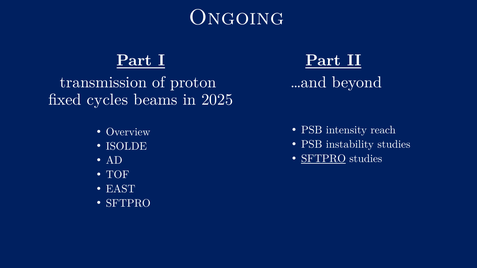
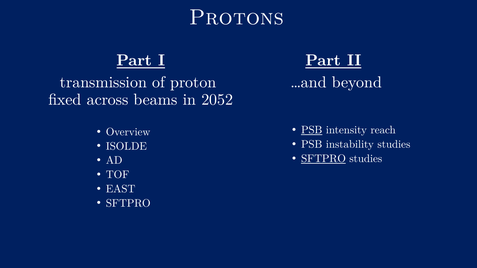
Ongoing: Ongoing -> Protons (237, 17)
cycles: cycles -> across (108, 100)
2025: 2025 -> 2052 (217, 100)
PSB underline: none -> present (312, 130)
